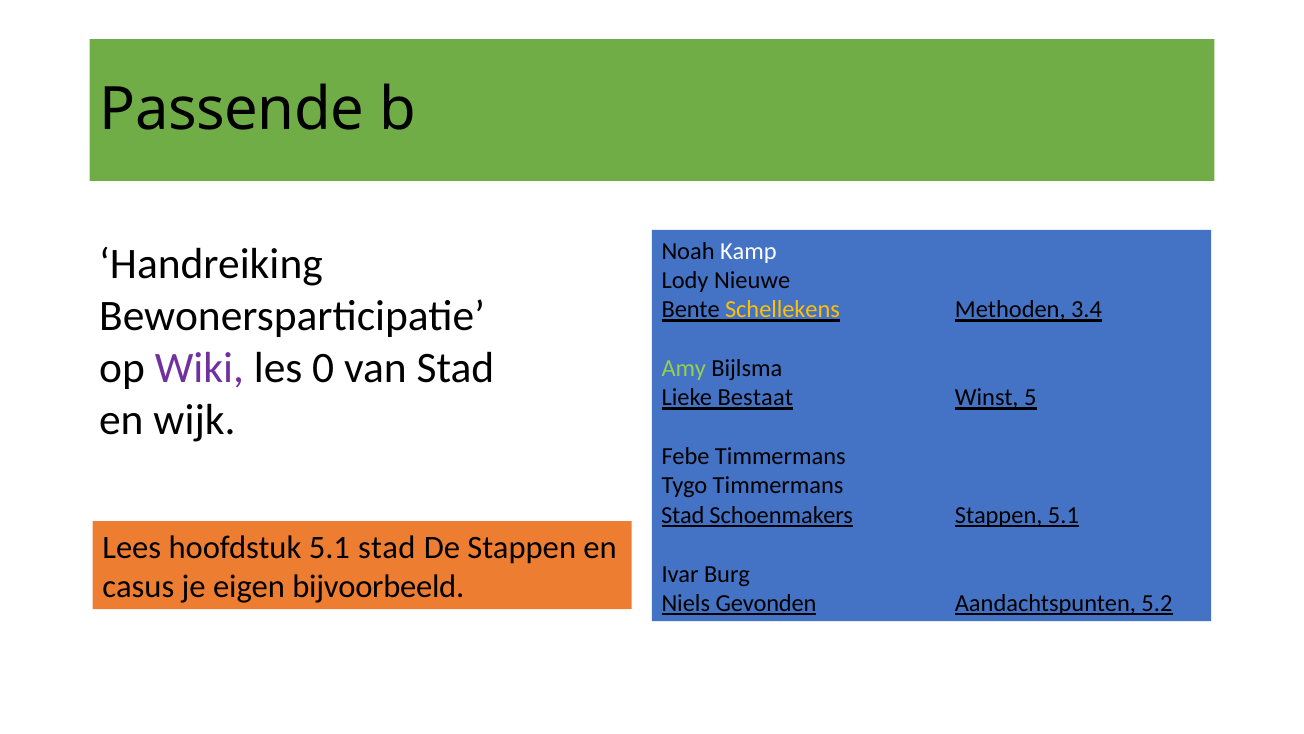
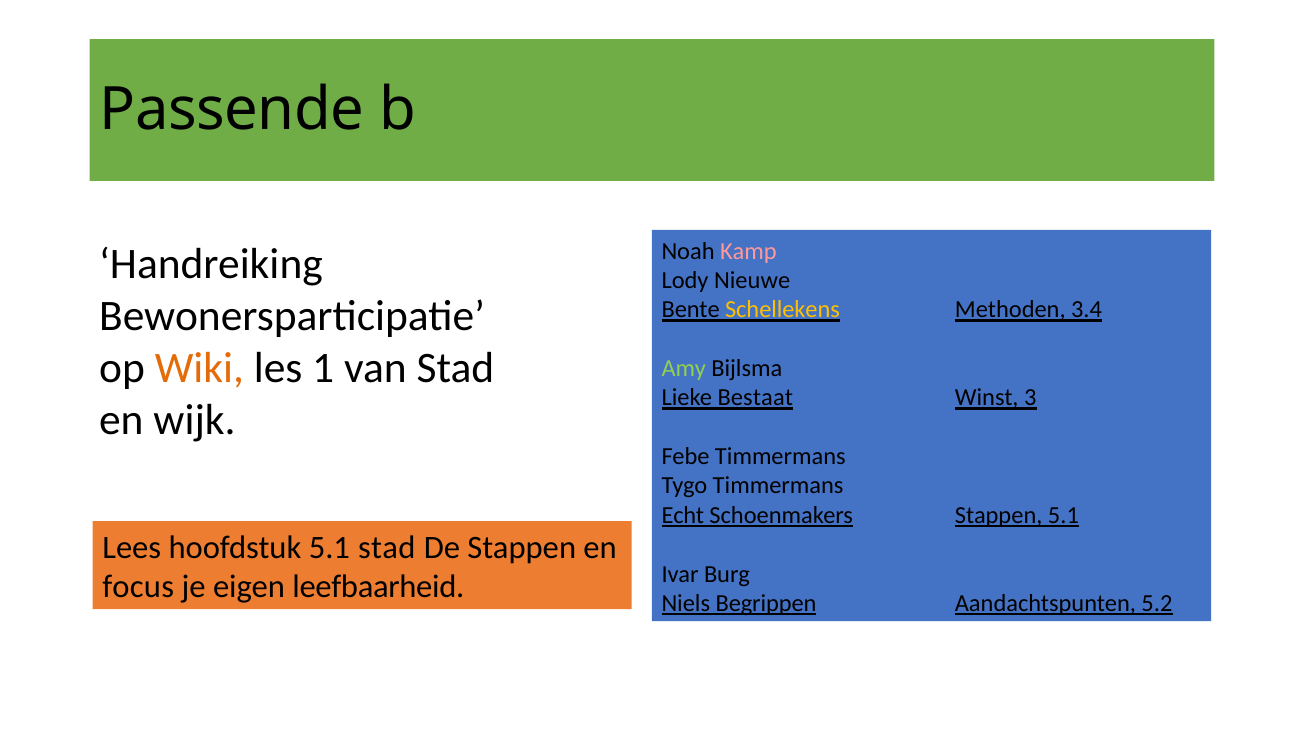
Kamp colour: white -> pink (748, 251)
Wiki colour: purple -> orange (199, 368)
0: 0 -> 1 (323, 368)
5: 5 -> 3 (1030, 398)
Stad: Stad -> Echt (683, 515)
casus: casus -> focus (138, 587)
bijvoorbeeld: bijvoorbeeld -> leefbaarheid (378, 587)
Gevonden: Gevonden -> Begrippen (766, 603)
